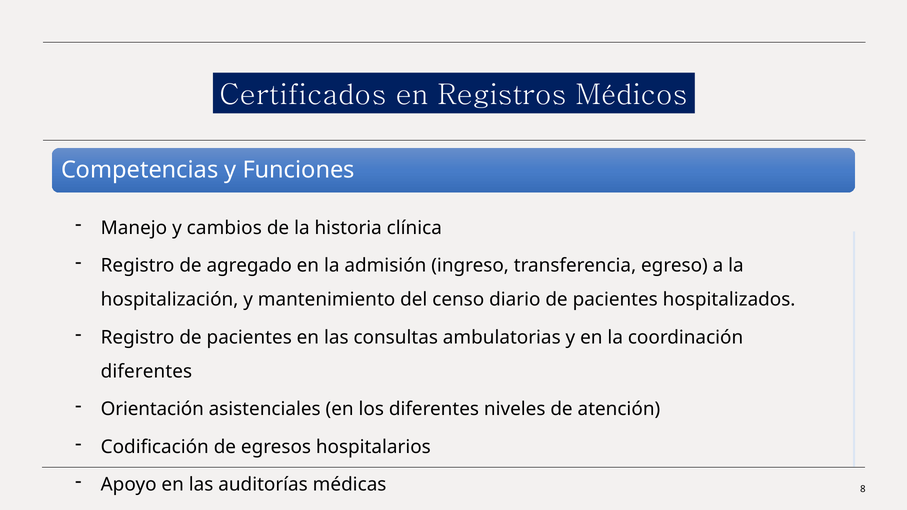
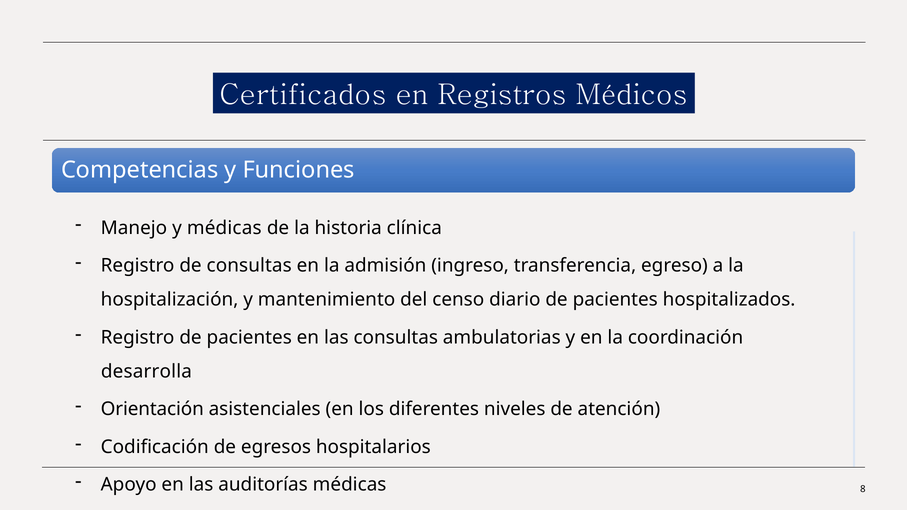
y cambios: cambios -> médicas (224, 228)
de agregado: agregado -> consultas (249, 266)
diferentes: diferentes -> desarrolla (146, 371)
